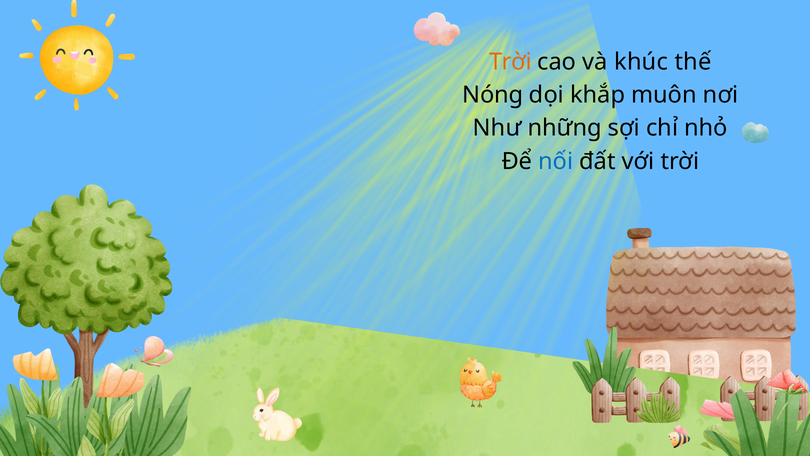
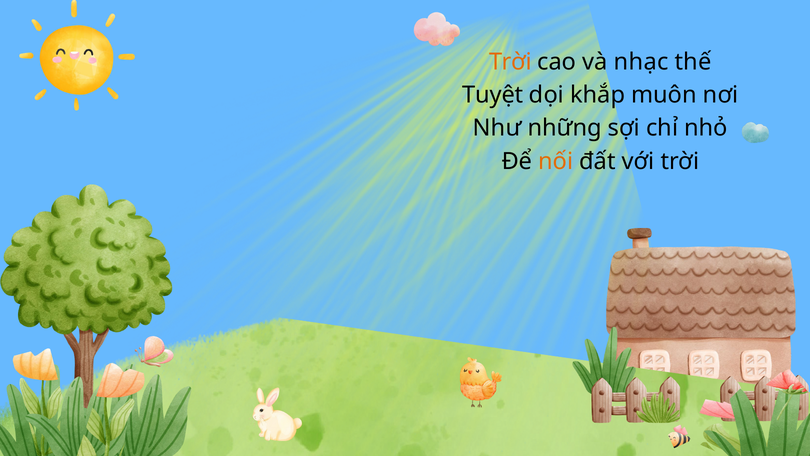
khúc: khúc -> nhạc (641, 62)
Nóng: Nóng -> Tuyệt (493, 95)
nối colour: blue -> orange (556, 161)
